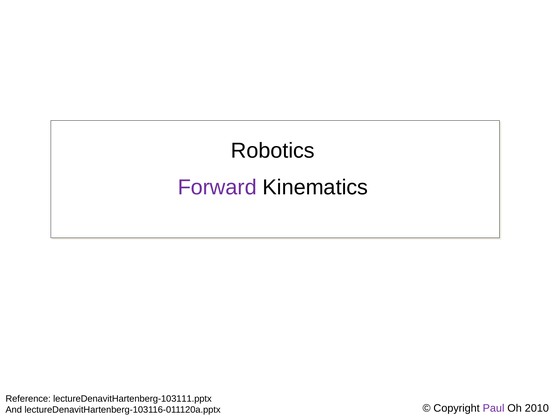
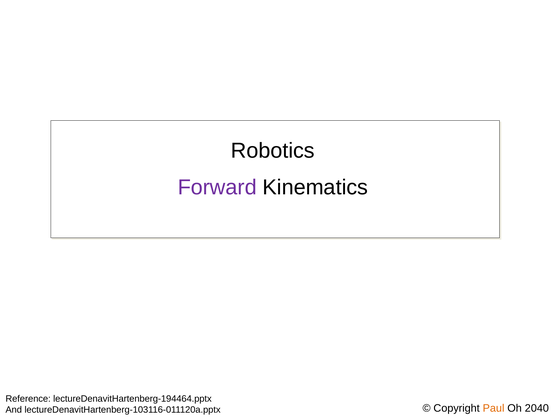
lectureDenavitHartenberg-103111.pptx: lectureDenavitHartenberg-103111.pptx -> lectureDenavitHartenberg-194464.pptx (132, 398)
Paul colour: purple -> orange (494, 408)
2010: 2010 -> 2040 (537, 408)
